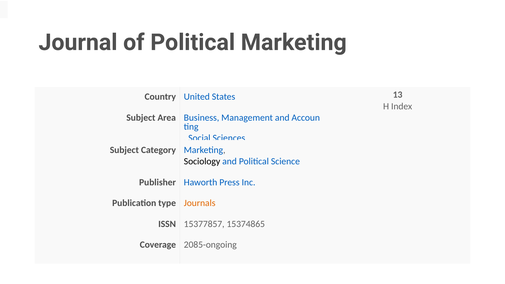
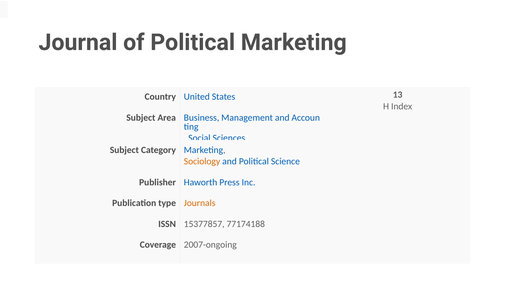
Sociology colour: black -> orange (202, 162)
15374865: 15374865 -> 77174188 (246, 224)
2085-ongoing: 2085-ongoing -> 2007-ongoing (210, 245)
